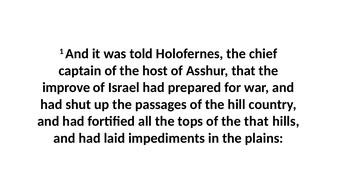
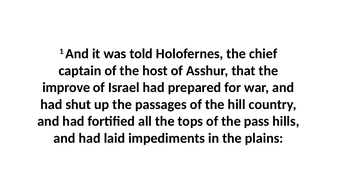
the that: that -> pass (257, 121)
